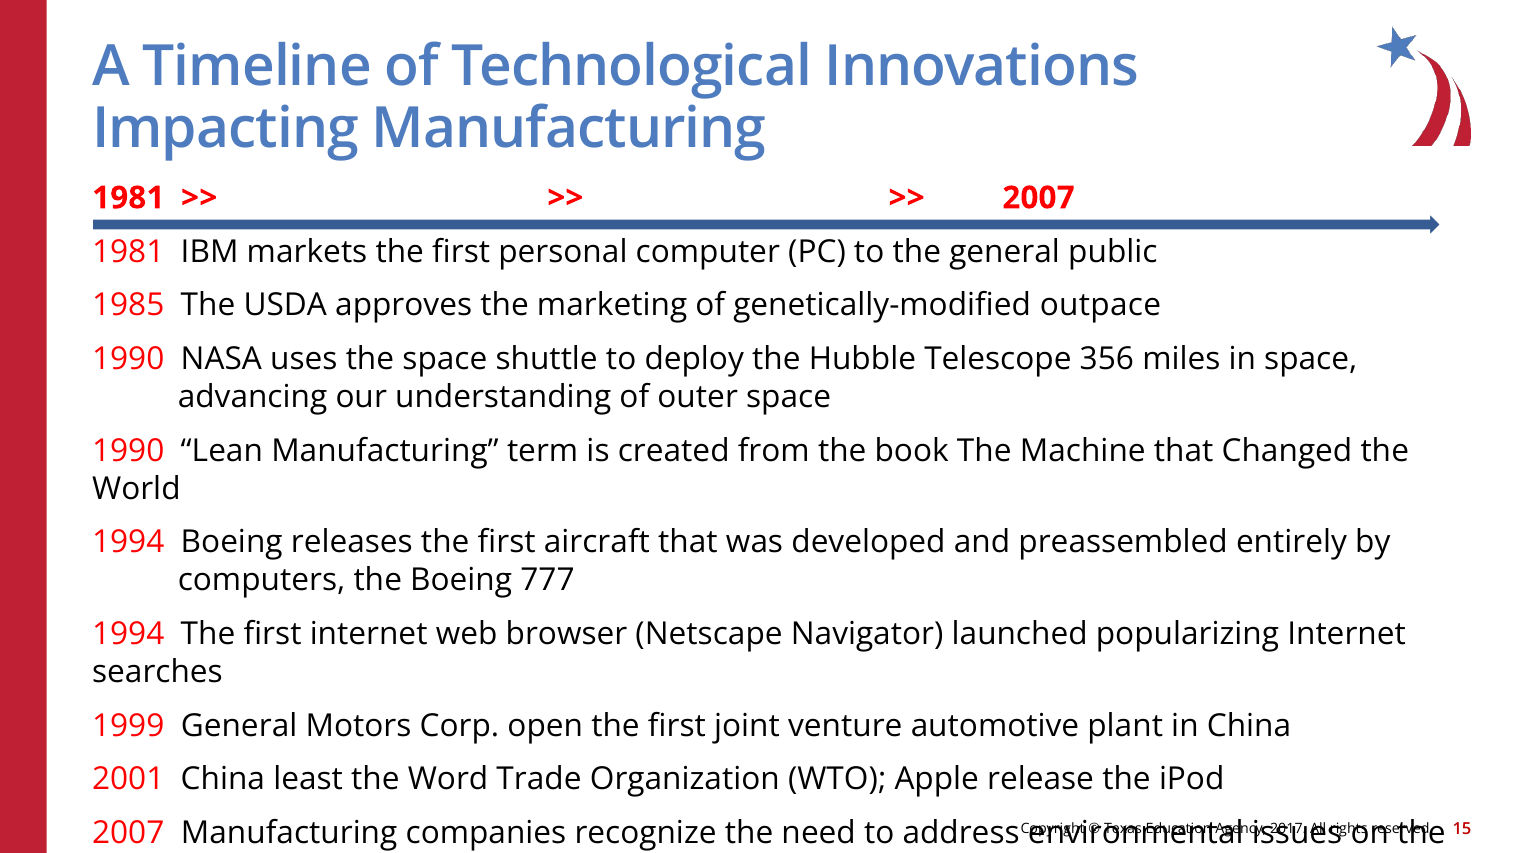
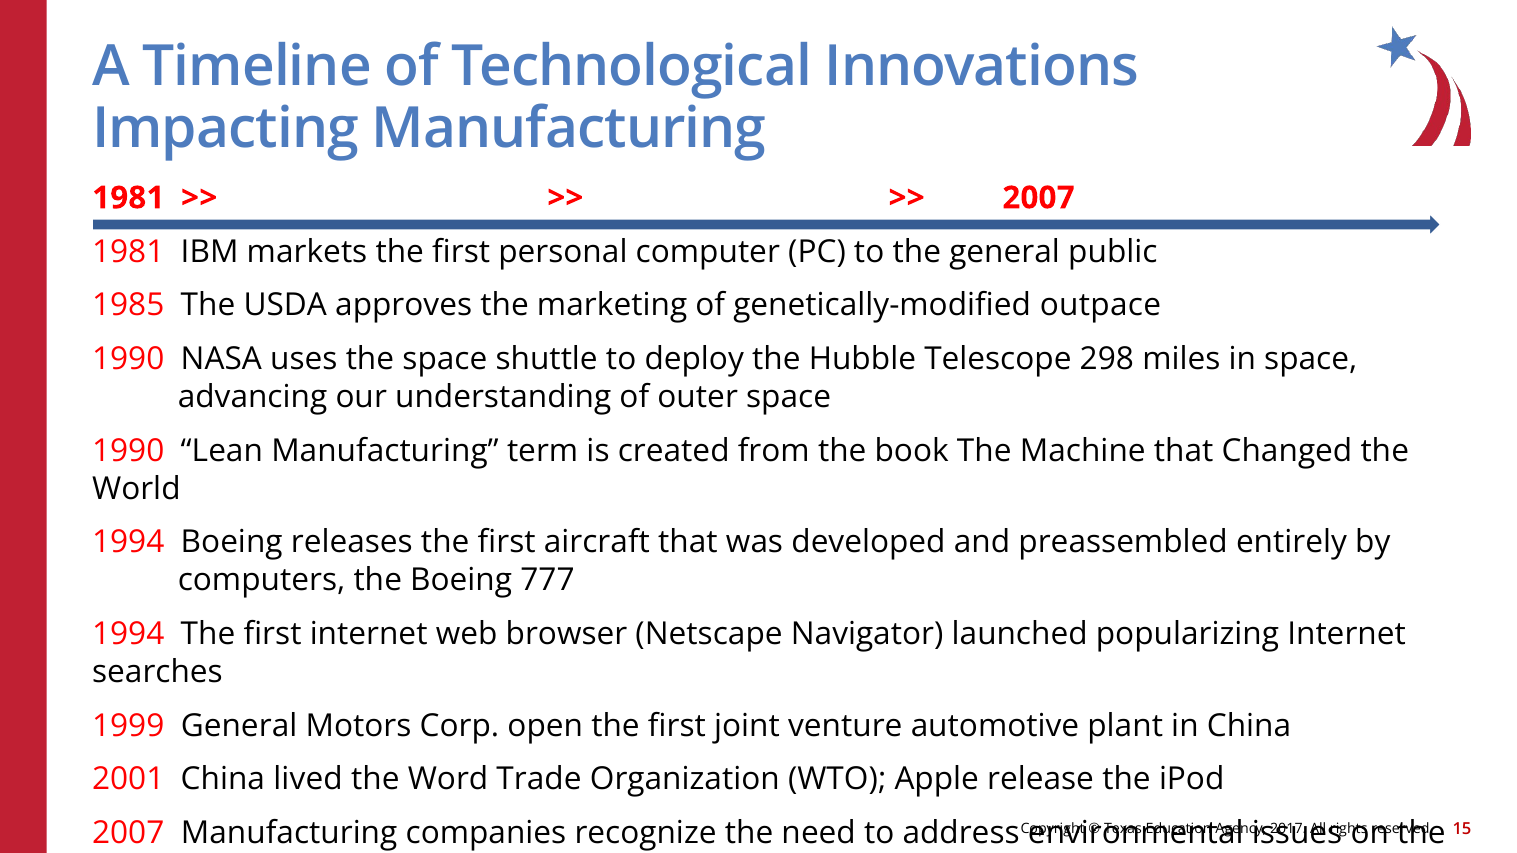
356: 356 -> 298 (1107, 359)
least: least -> lived (308, 780)
